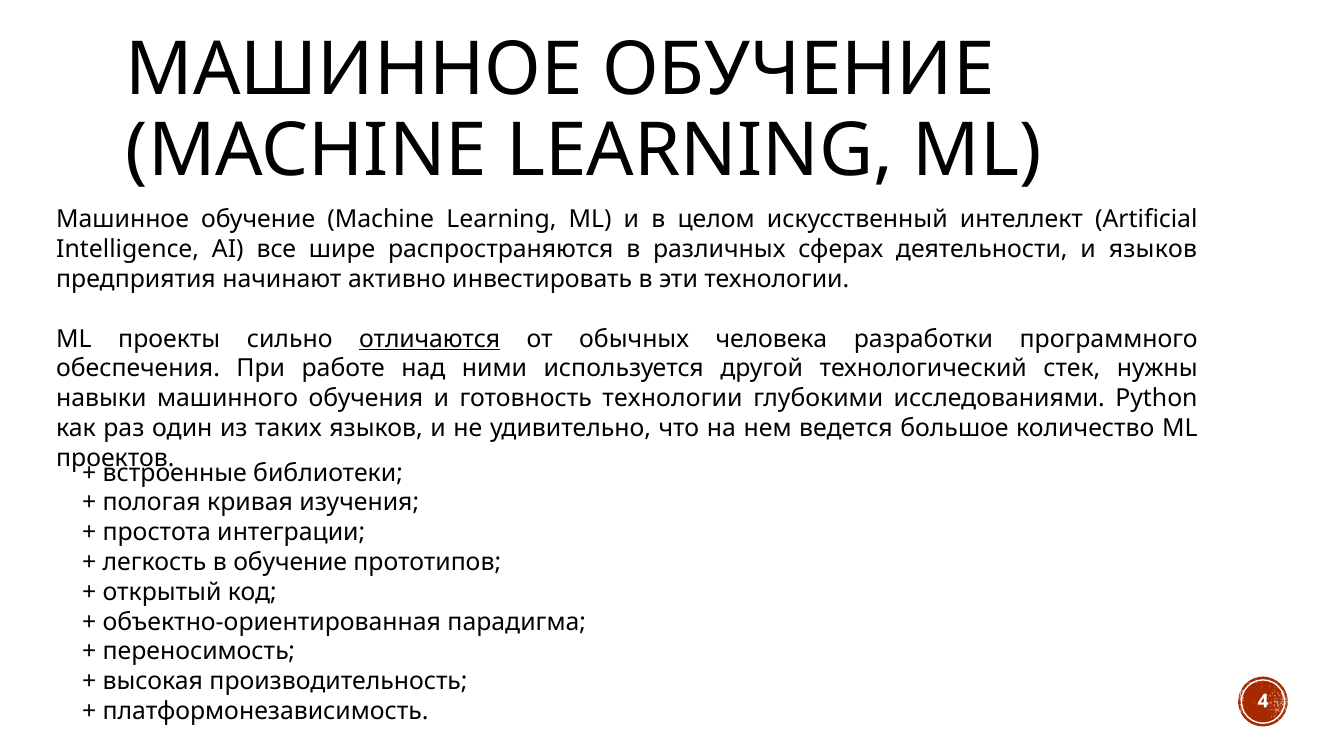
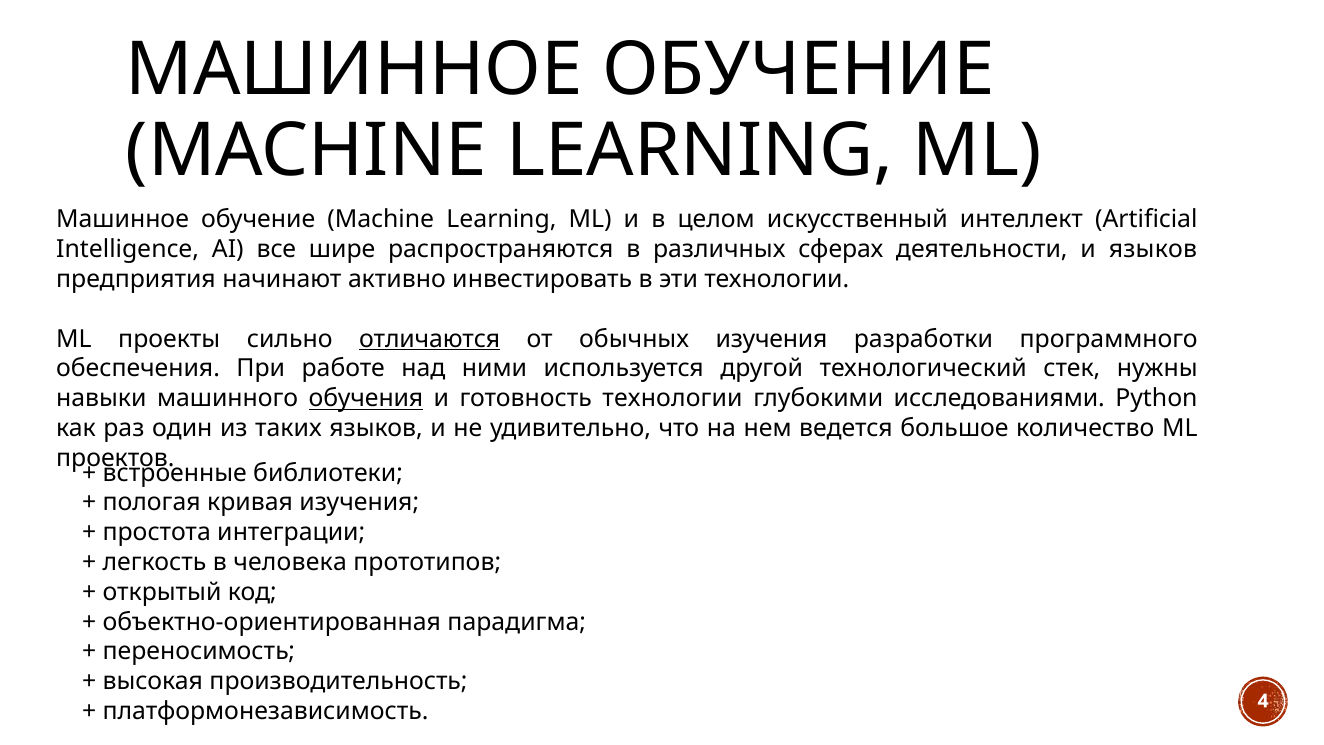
обычных человека: человека -> изучения (772, 339)
обучения underline: none -> present (366, 398)
в обучение: обучение -> человека (290, 562)
